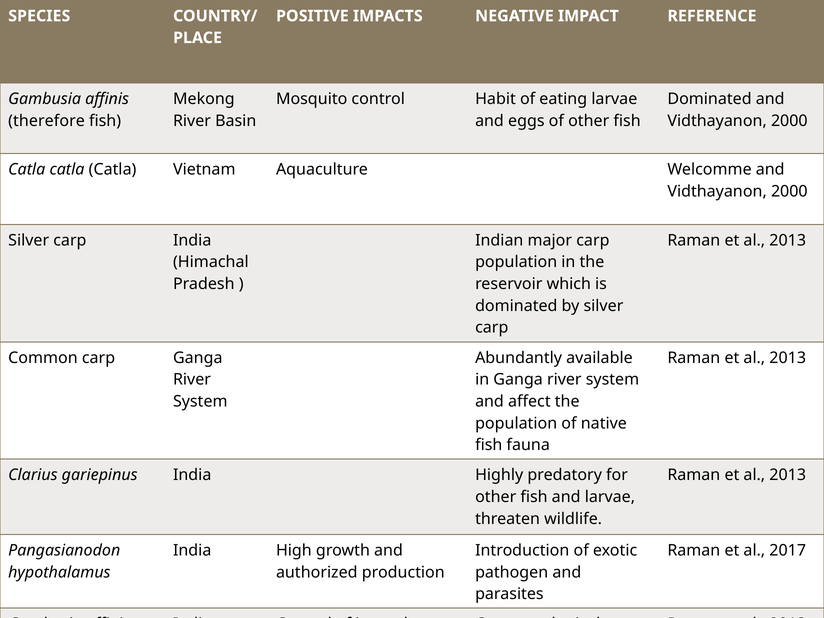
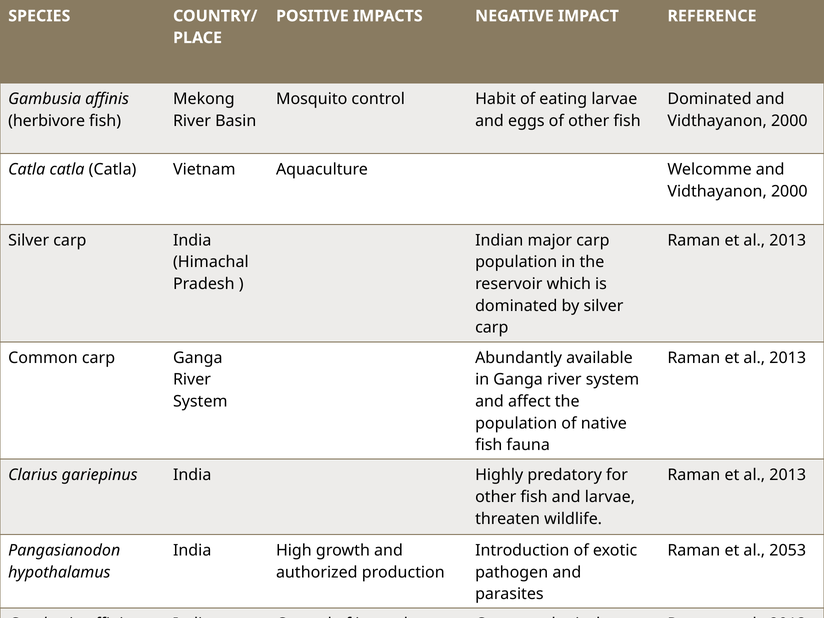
therefore: therefore -> herbivore (47, 121)
2017: 2017 -> 2053 (788, 550)
